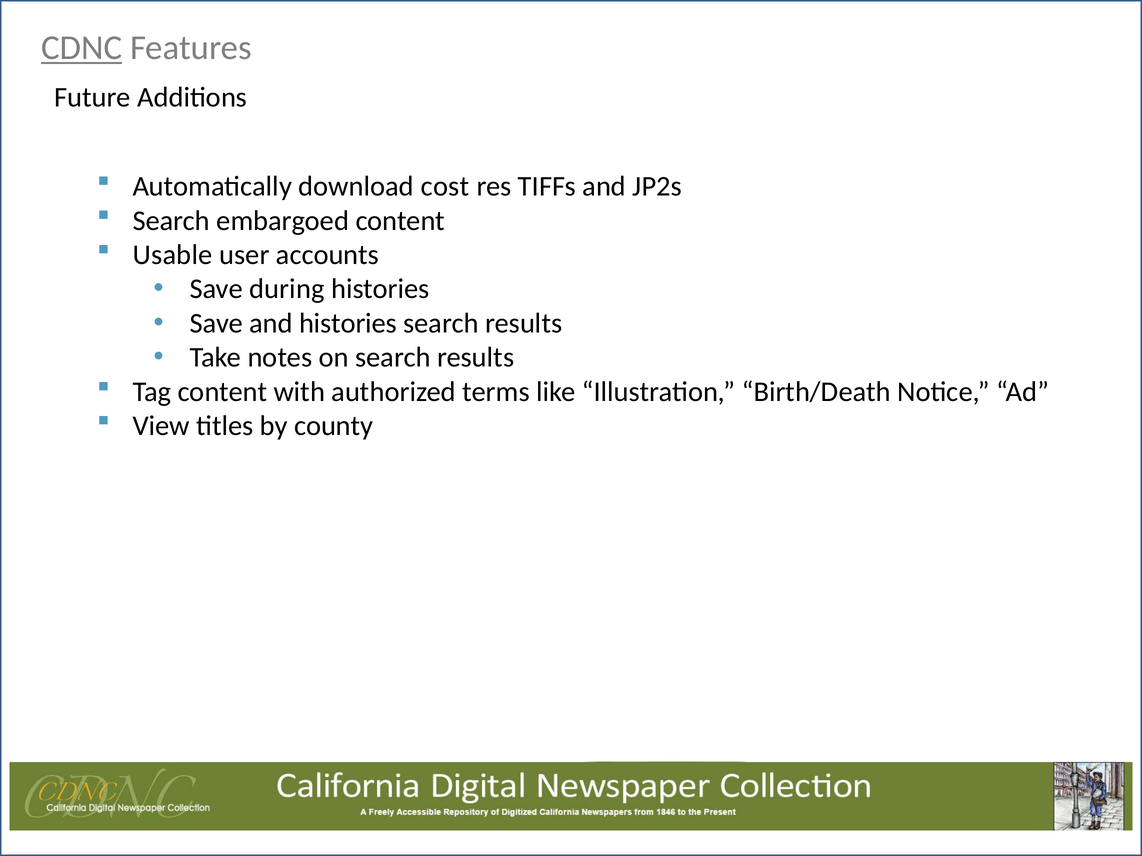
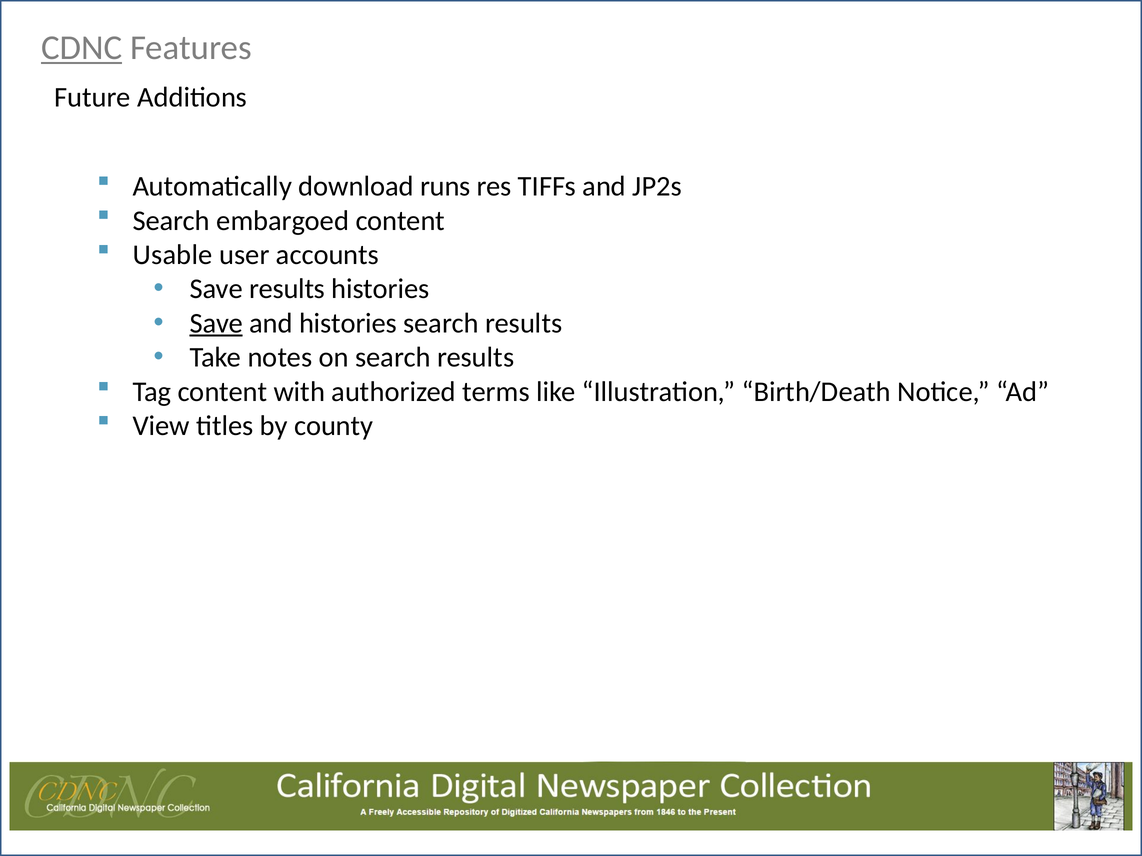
cost: cost -> runs (445, 186)
Save during: during -> results (287, 289)
Save underline: none -> present (216, 324)
